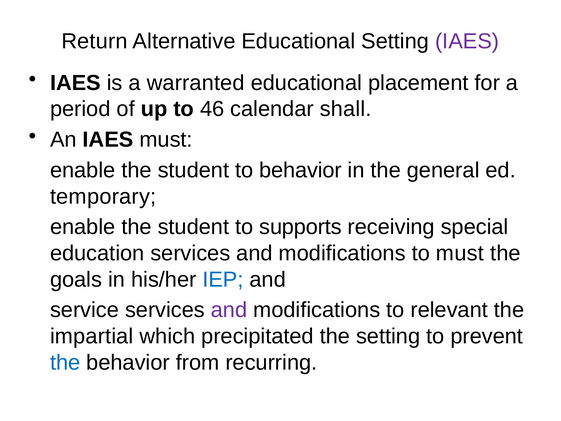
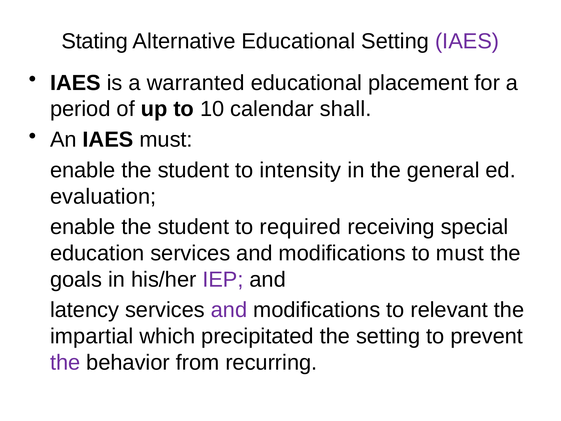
Return: Return -> Stating (95, 41)
46: 46 -> 10 (212, 109)
to behavior: behavior -> intensity (300, 170)
temporary: temporary -> evaluation (103, 196)
supports: supports -> required (300, 227)
IEP colour: blue -> purple (223, 279)
service: service -> latency (85, 310)
the colour: blue -> purple (65, 362)
